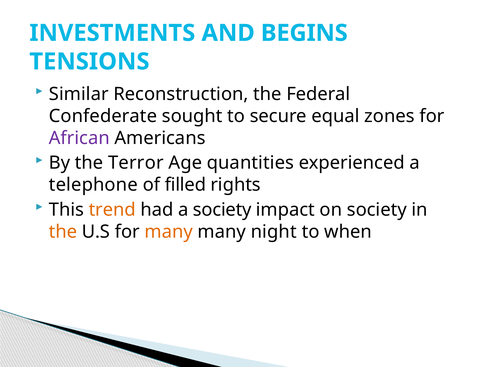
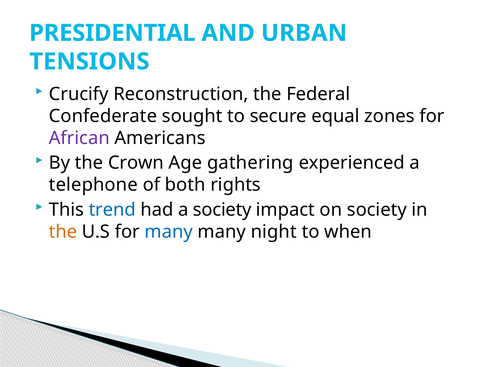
INVESTMENTS: INVESTMENTS -> PRESIDENTIAL (112, 33)
BEGINS: BEGINS -> URBAN (304, 33)
Similar: Similar -> Crucify (79, 94)
Terror: Terror -> Crown (136, 163)
quantities: quantities -> gathering (250, 163)
filled: filled -> both (185, 185)
trend colour: orange -> blue (112, 210)
many colour: orange -> blue (169, 232)
